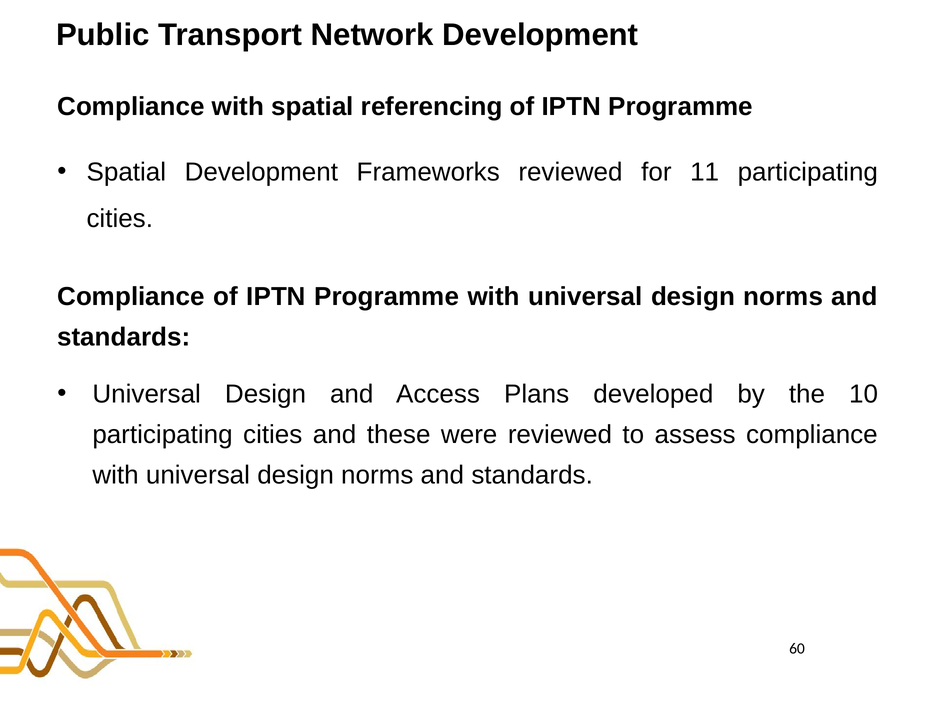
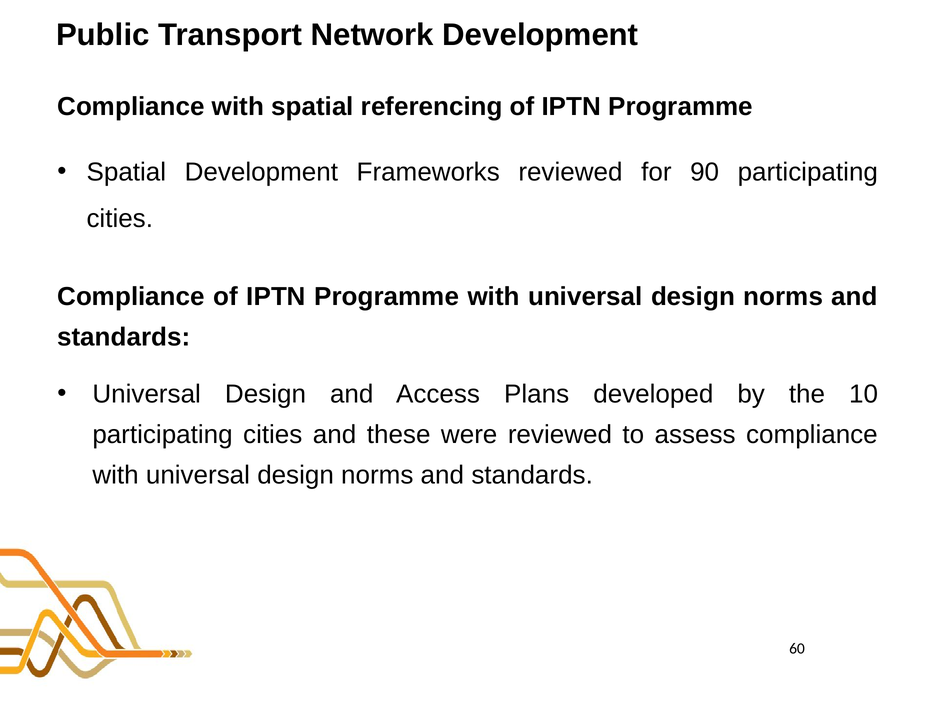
11: 11 -> 90 (705, 172)
